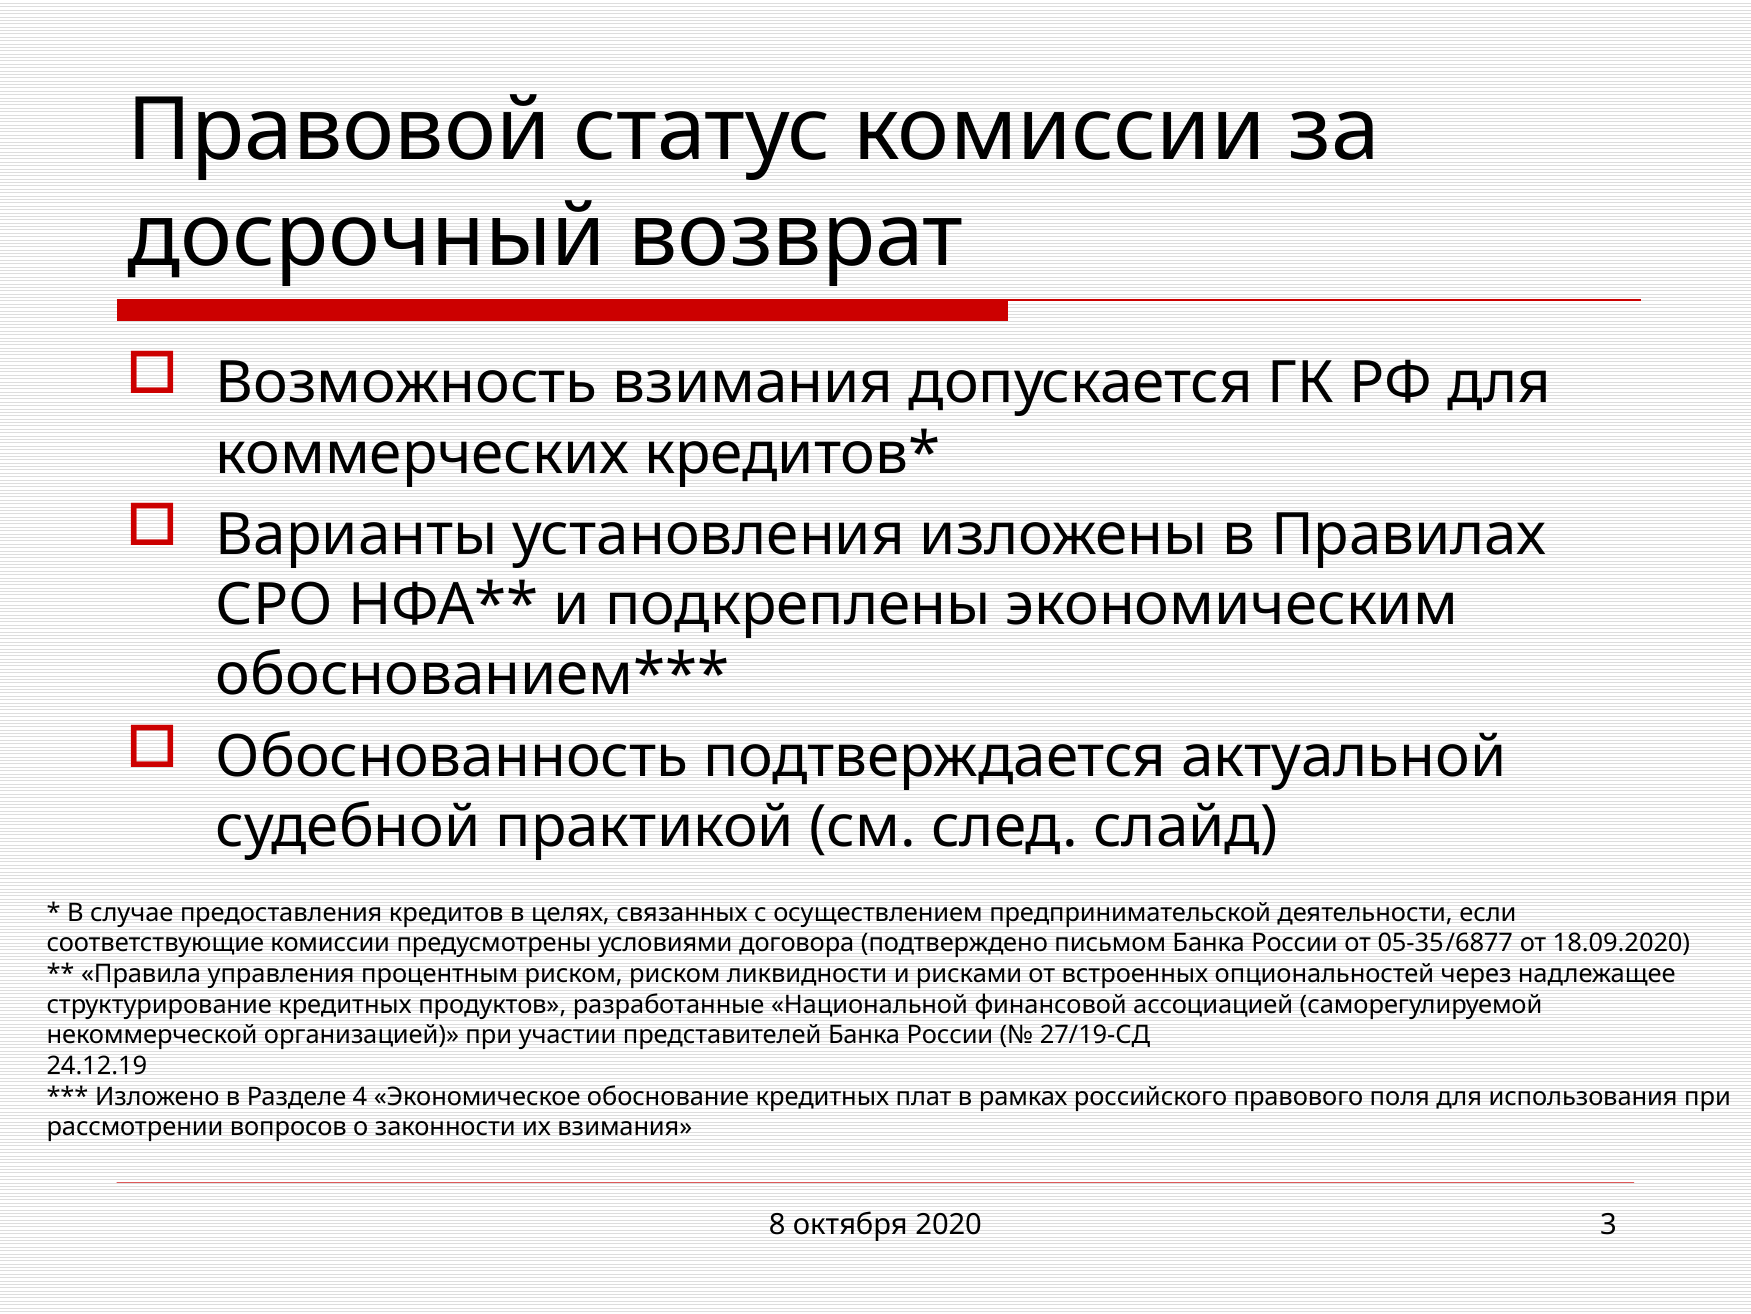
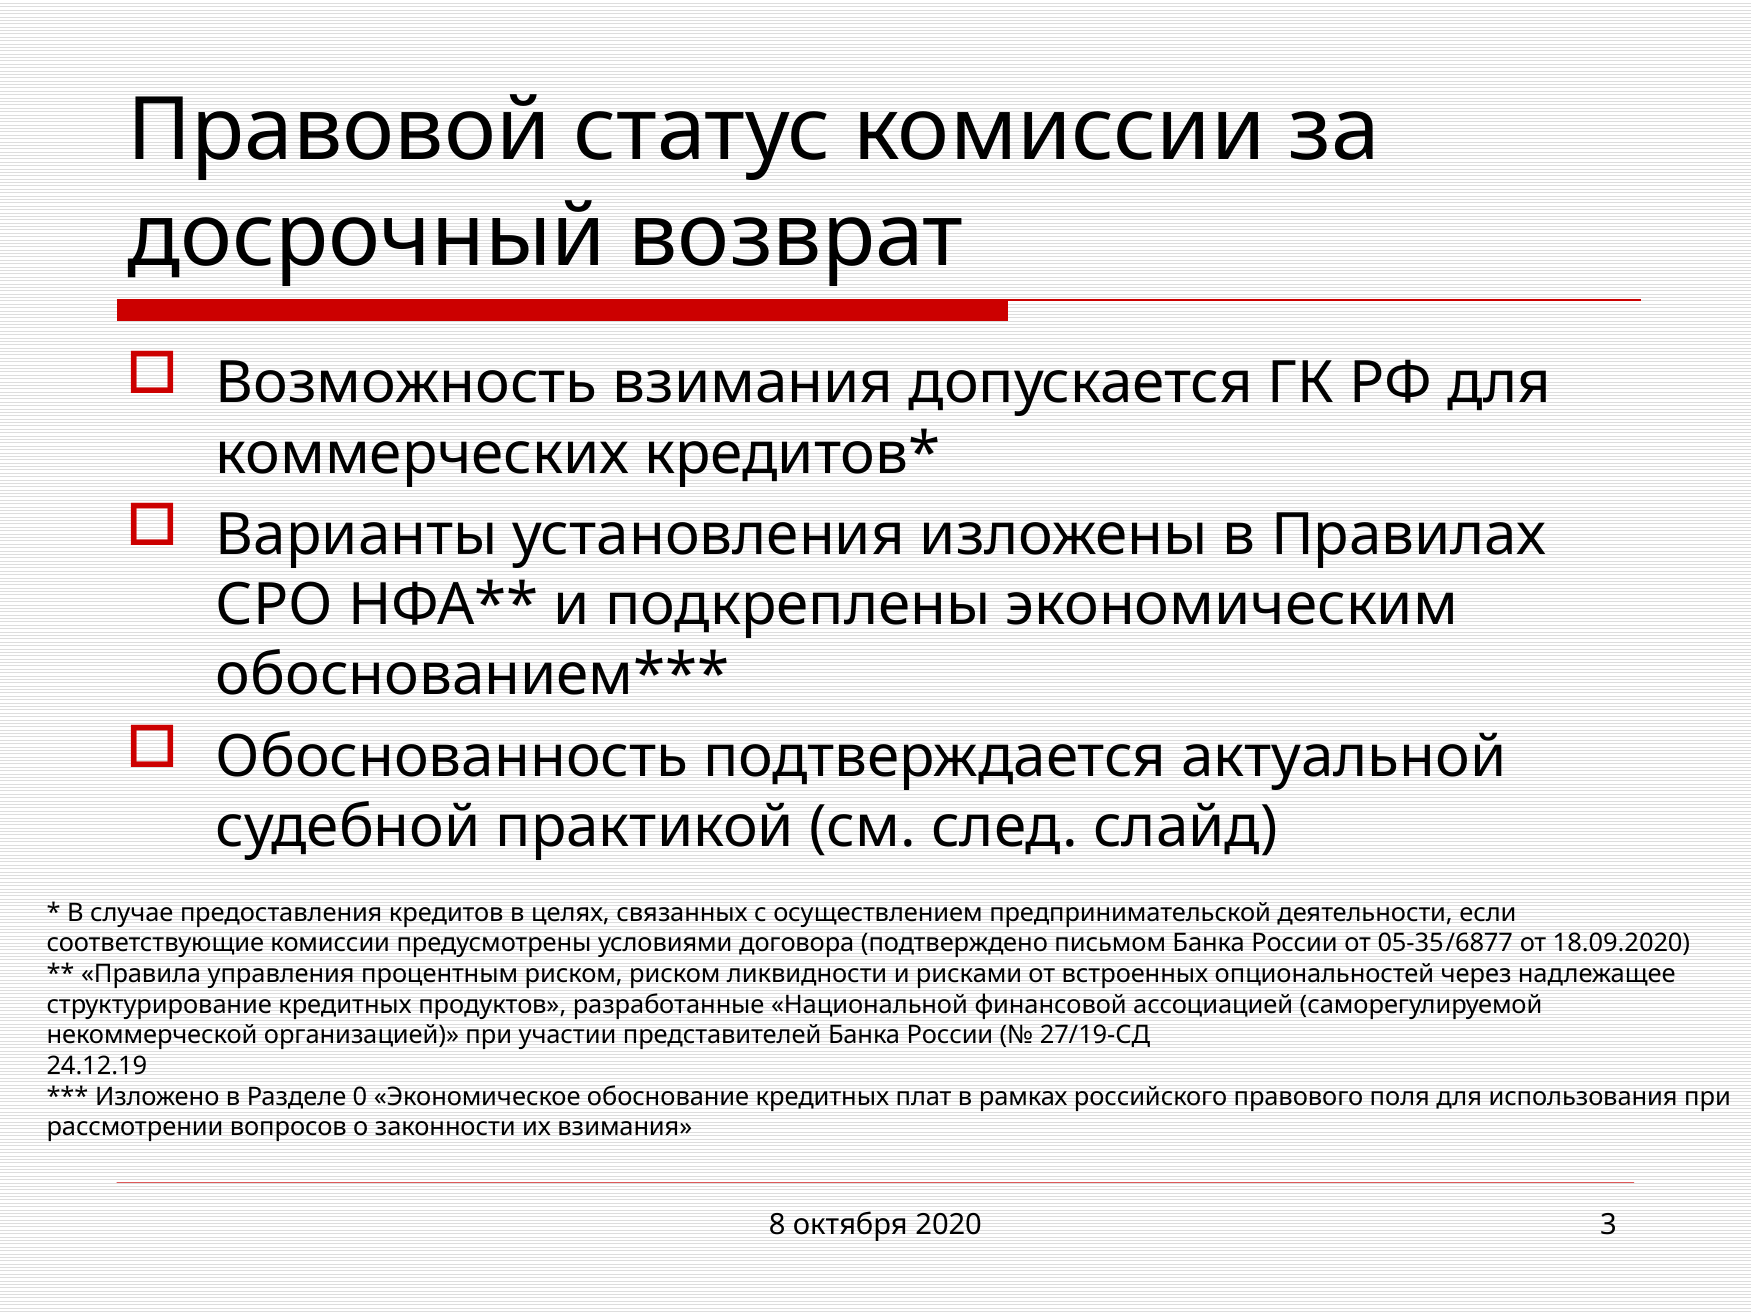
4: 4 -> 0 (360, 1096)
